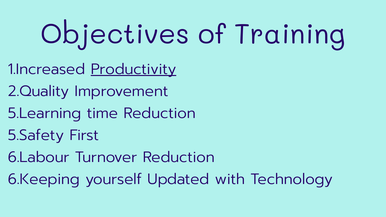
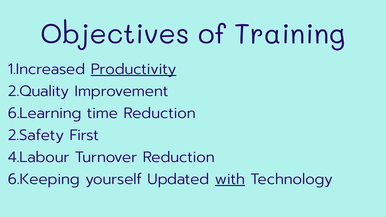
5.Learning: 5.Learning -> 6.Learning (45, 113)
5.Safety: 5.Safety -> 2.Safety (36, 135)
6.Labour: 6.Labour -> 4.Labour (39, 157)
with underline: none -> present (230, 179)
